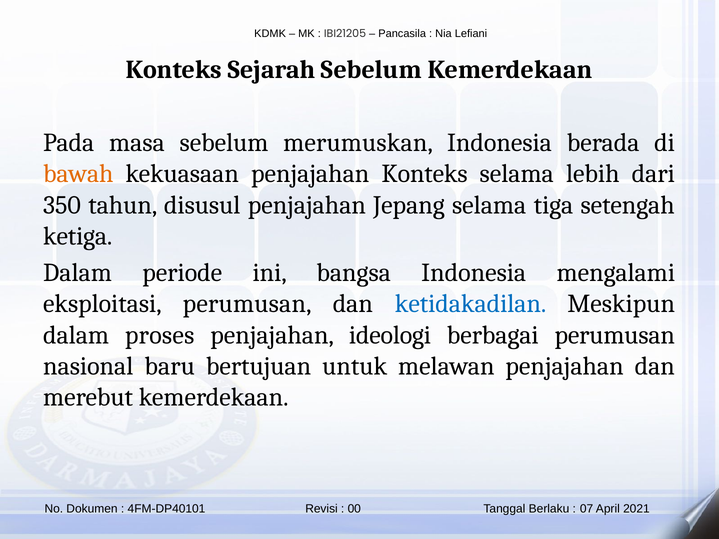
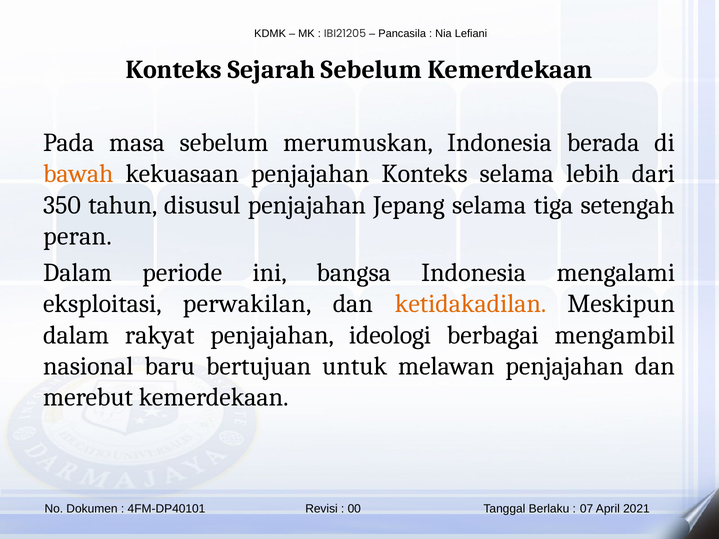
ketiga: ketiga -> peran (77, 236)
eksploitasi perumusan: perumusan -> perwakilan (247, 304)
ketidakadilan colour: blue -> orange (471, 304)
proses: proses -> rakyat (160, 335)
berbagai perumusan: perumusan -> mengambil (615, 335)
